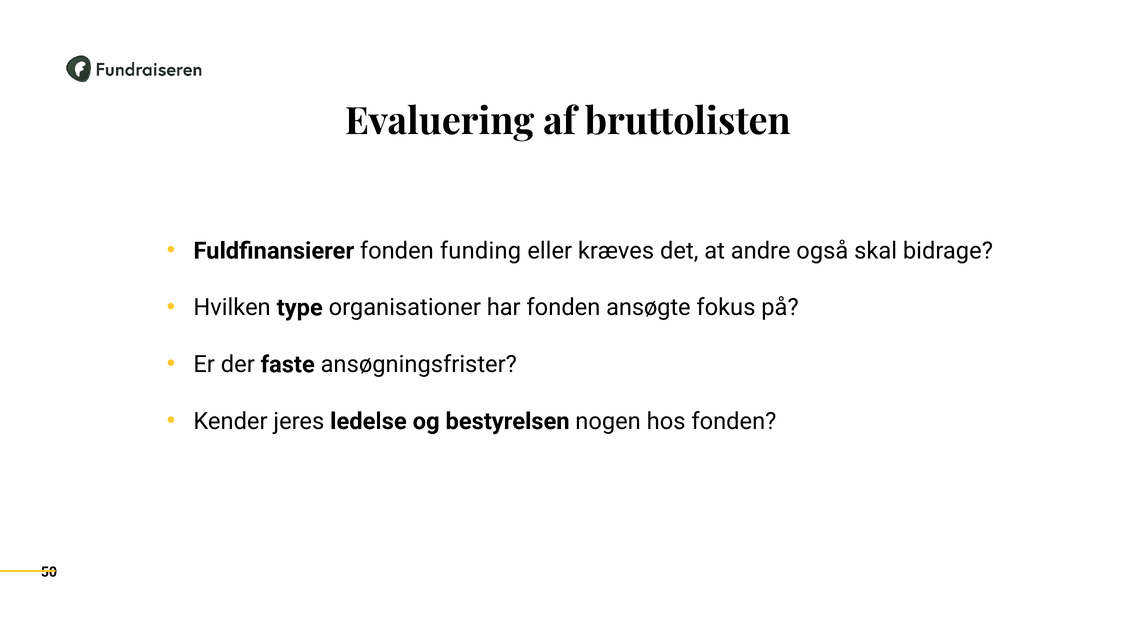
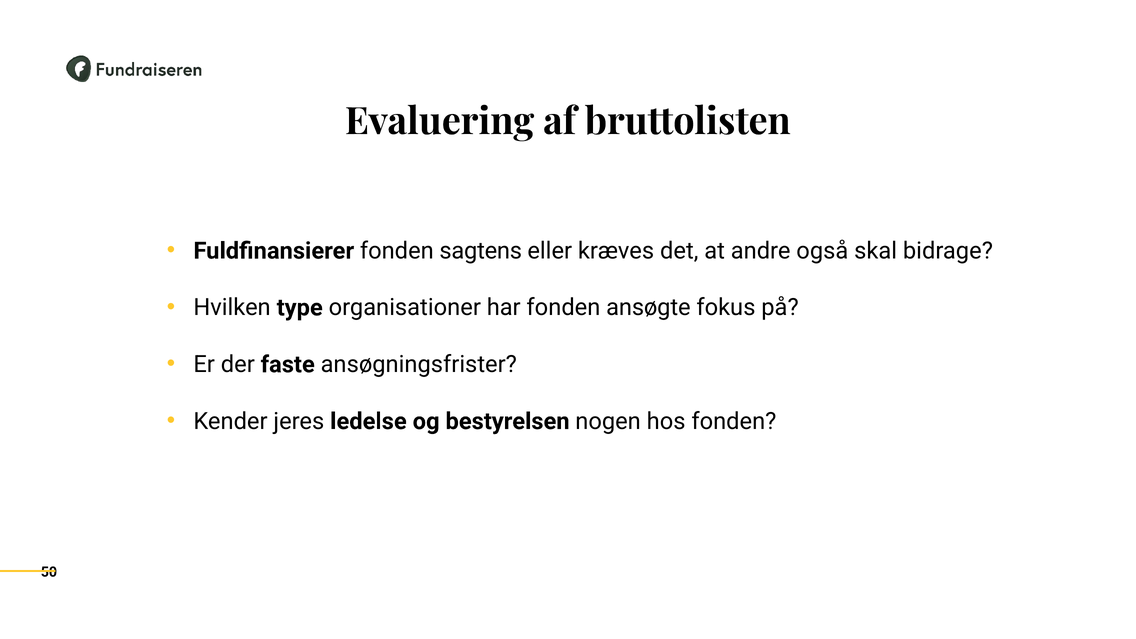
funding: funding -> sagtens (481, 251)
